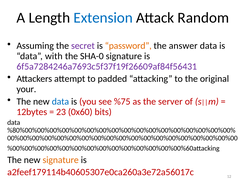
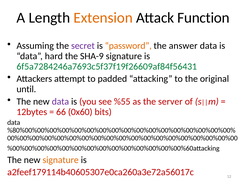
Extension colour: blue -> orange (103, 18)
Random: Random -> Function (203, 18)
with: with -> hard (54, 56)
SHA-0: SHA-0 -> SHA-9 (92, 56)
6f5a7284246a7693c5f37f19f26609af84f56431 colour: purple -> green (107, 66)
your: your -> until (26, 89)
data colour: blue -> purple (60, 101)
%75: %75 -> %55 (122, 101)
23: 23 -> 66 (61, 112)
